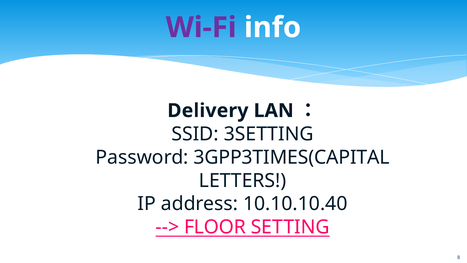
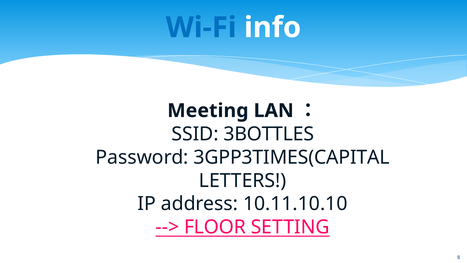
Wi-Fi colour: purple -> blue (201, 27)
Delivery: Delivery -> Meeting (208, 111)
3SETTING: 3SETTING -> 3BOTTLES (269, 134)
10.10.10.40: 10.10.10.40 -> 10.11.10.10 (295, 204)
